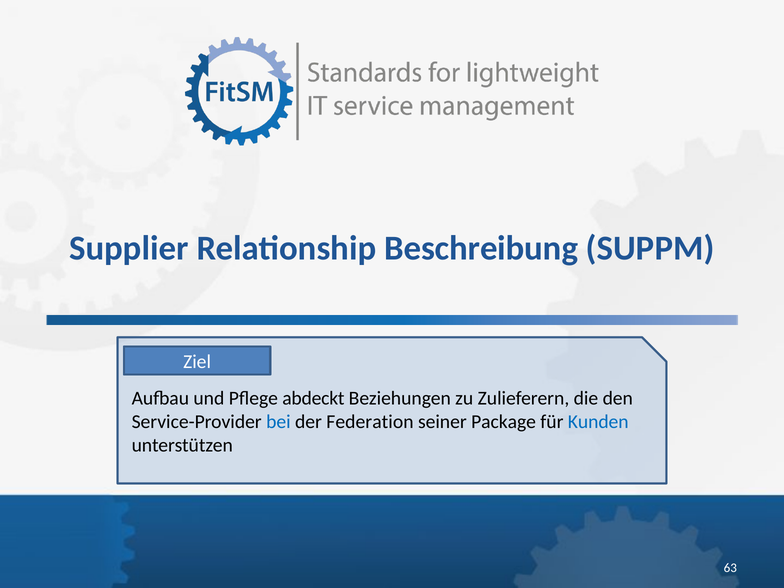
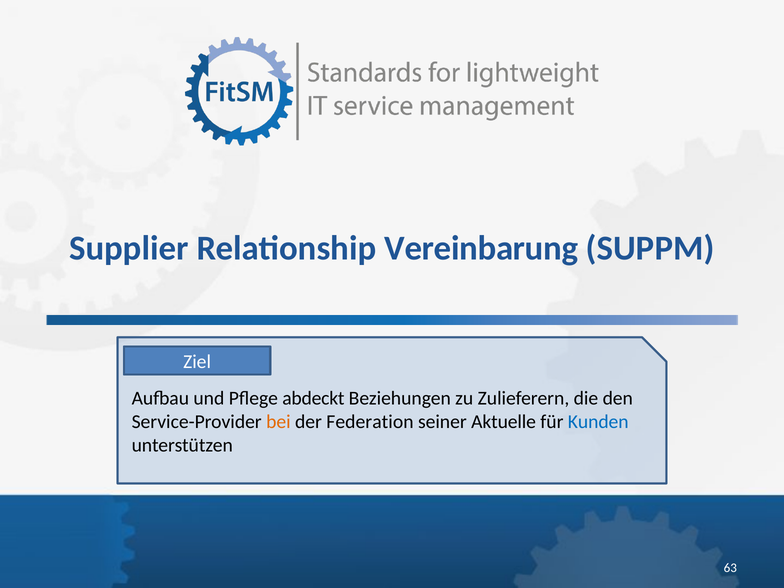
Beschreibung: Beschreibung -> Vereinbarung (481, 248)
bei colour: blue -> orange (278, 422)
Package: Package -> Aktuelle (504, 422)
